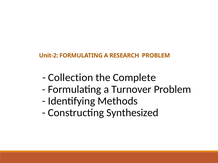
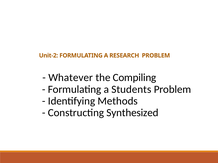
Collection: Collection -> Whatever (71, 78)
Complete: Complete -> Compiling (135, 78)
Turnover: Turnover -> Students (131, 90)
